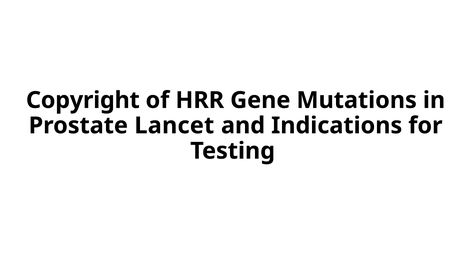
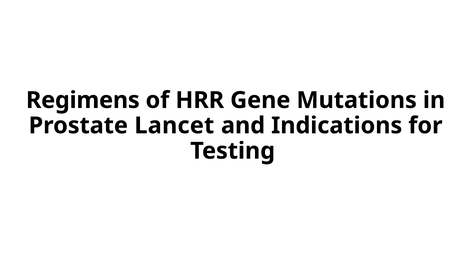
Copyright: Copyright -> Regimens (83, 100)
